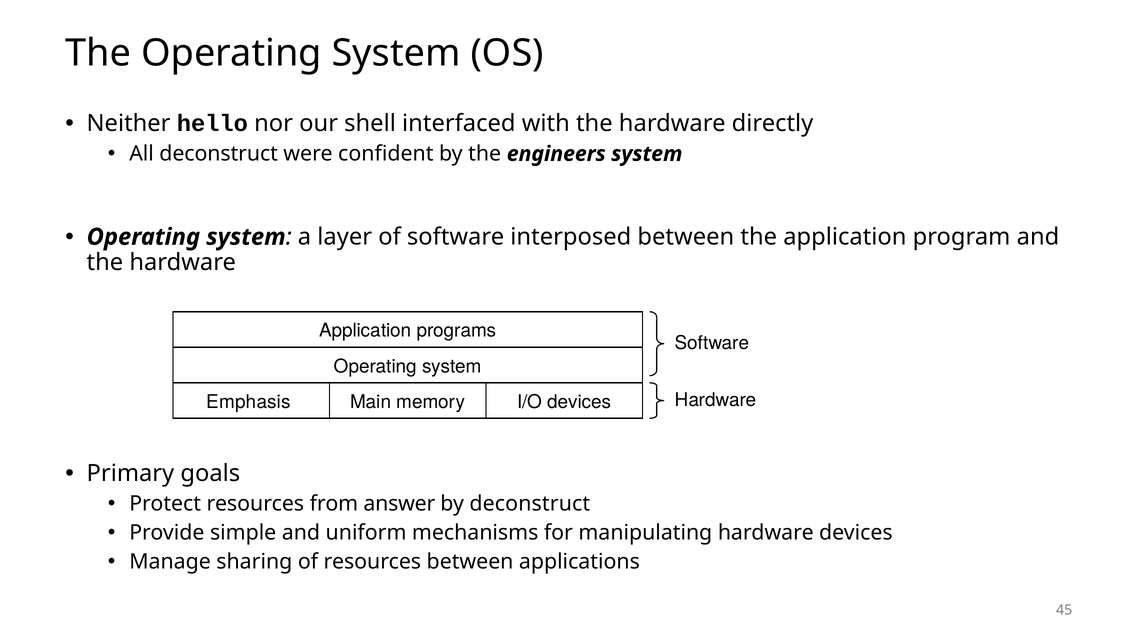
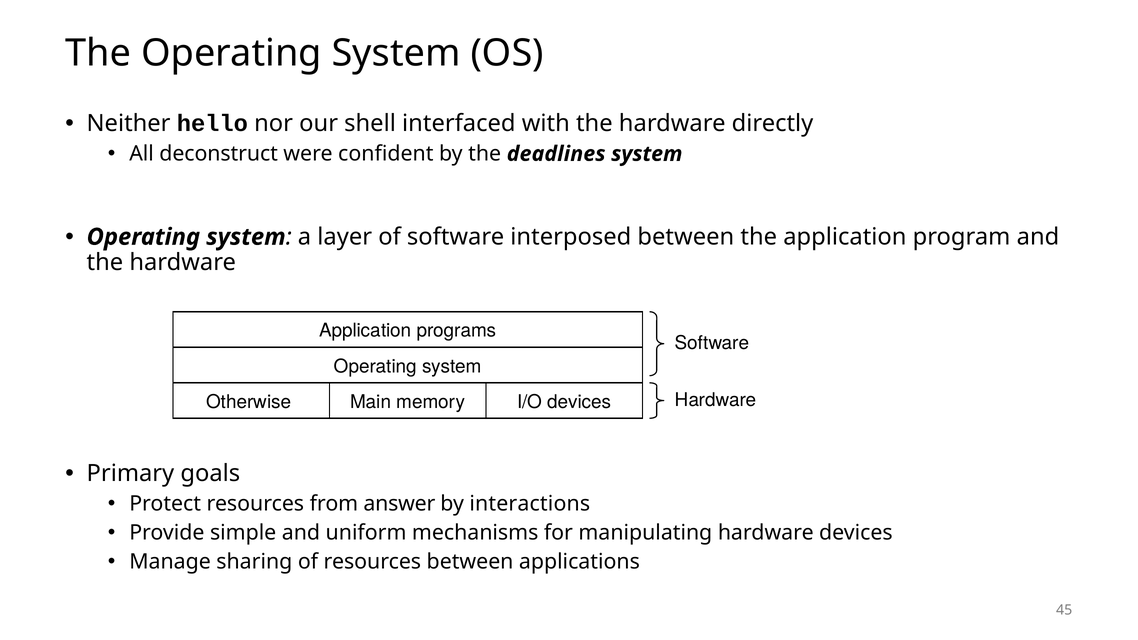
engineers: engineers -> deadlines (556, 154)
Emphasis: Emphasis -> Otherwise (249, 402)
by deconstruct: deconstruct -> interactions (530, 504)
